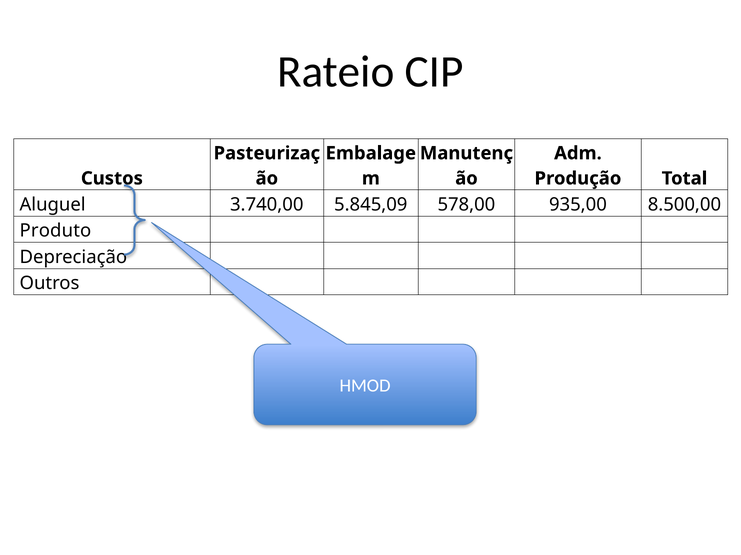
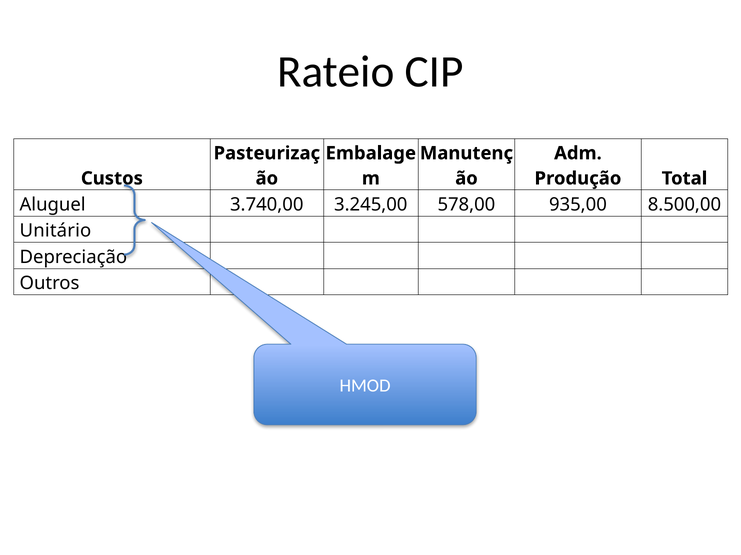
5.845,09: 5.845,09 -> 3.245,00 (371, 205)
Produto: Produto -> Unitário (55, 231)
